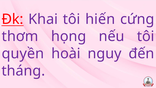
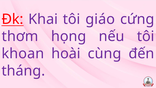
hiến: hiến -> giáo (100, 19)
quyền: quyền -> khoan (23, 53)
nguy: nguy -> cùng (105, 53)
